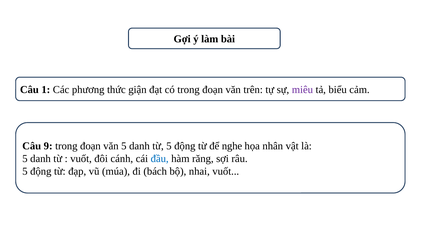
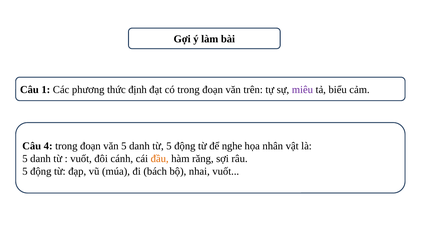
giận: giận -> định (138, 90)
9: 9 -> 4 (48, 146)
đầu colour: blue -> orange (160, 158)
